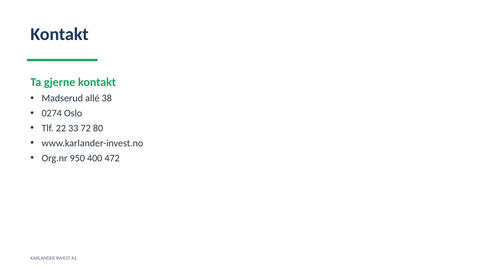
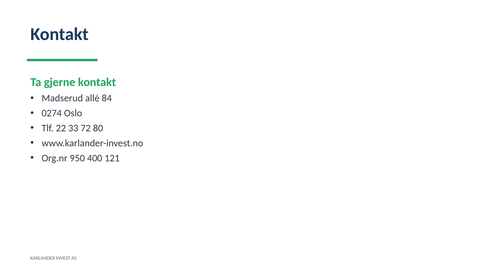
38: 38 -> 84 (107, 98)
472: 472 -> 121 (112, 158)
